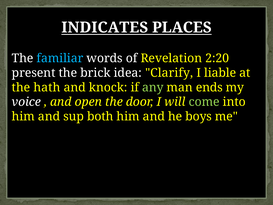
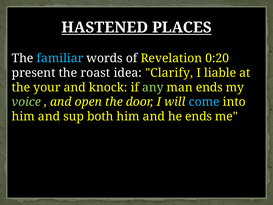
INDICATES: INDICATES -> HASTENED (105, 27)
2:20: 2:20 -> 0:20 (217, 58)
brick: brick -> roast (95, 73)
hath: hath -> your (47, 87)
voice colour: white -> light green (26, 102)
come colour: light green -> light blue (204, 102)
he boys: boys -> ends (199, 116)
